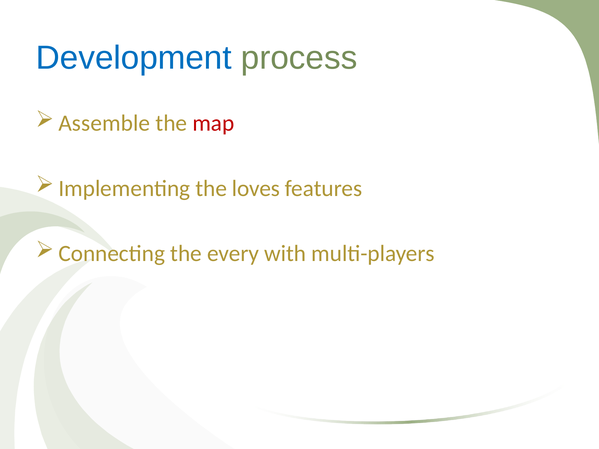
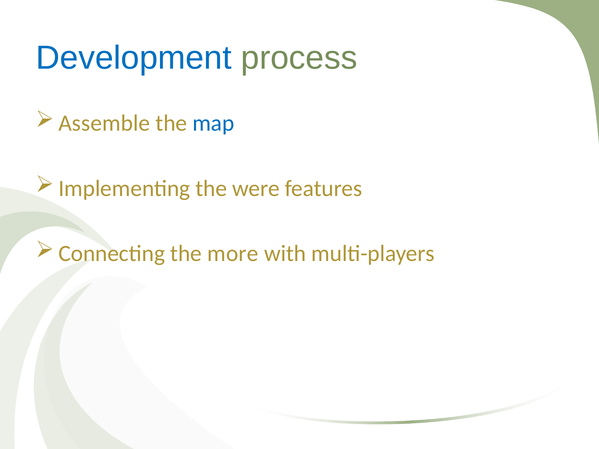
map colour: red -> blue (213, 123)
loves: loves -> were (256, 189)
every: every -> more (233, 254)
